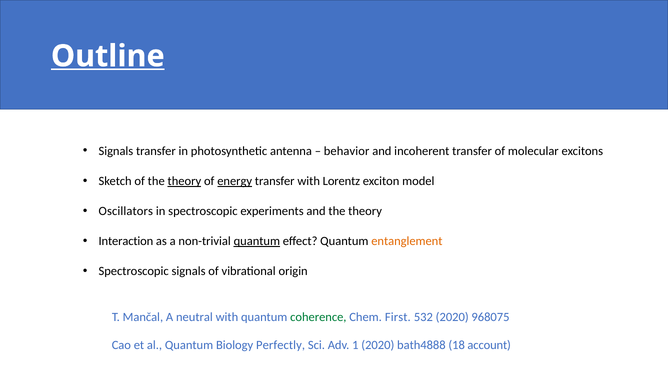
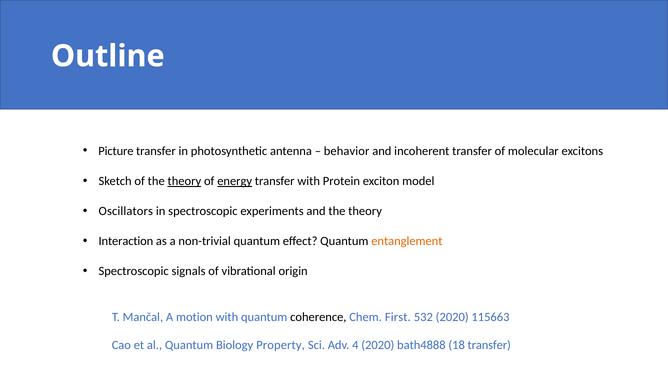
Outline underline: present -> none (108, 56)
Signals: Signals -> Picture (116, 151)
Lorentz: Lorentz -> Protein (341, 181)
quantum underline: present -> none (257, 241)
neutral: neutral -> motion (194, 317)
coherence colour: green -> black (318, 317)
968075: 968075 -> 115663 (490, 317)
Perfectly: Perfectly -> Property (281, 345)
1: 1 -> 4 (355, 345)
18 account: account -> transfer (489, 345)
